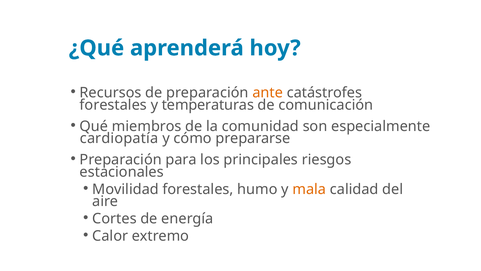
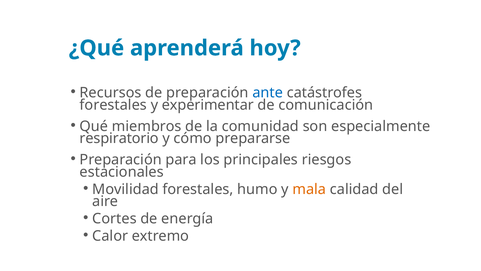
ante colour: orange -> blue (268, 93)
temperaturas: temperaturas -> experimentar (208, 105)
cardiopatía: cardiopatía -> respiratorio (119, 138)
